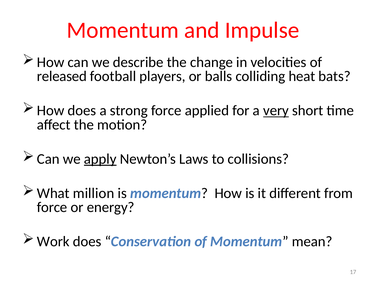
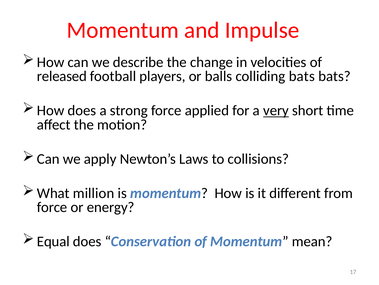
colliding heat: heat -> bats (302, 76)
apply underline: present -> none (100, 159)
Work: Work -> Equal (53, 241)
